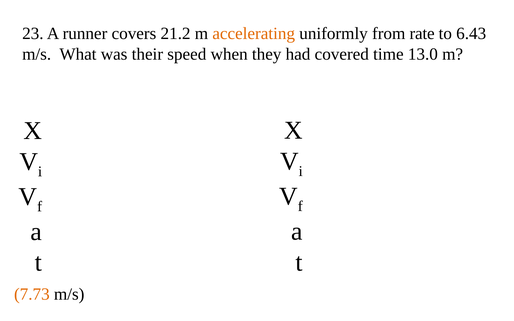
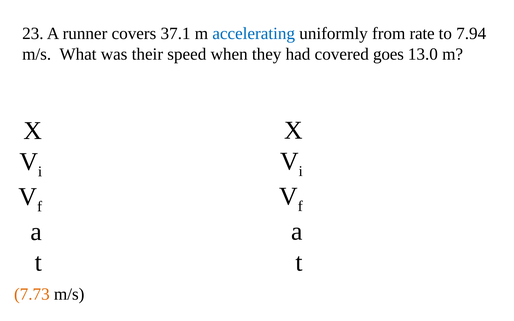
21.2: 21.2 -> 37.1 (176, 34)
accelerating colour: orange -> blue (254, 34)
6.43: 6.43 -> 7.94 (471, 34)
time: time -> goes (388, 54)
